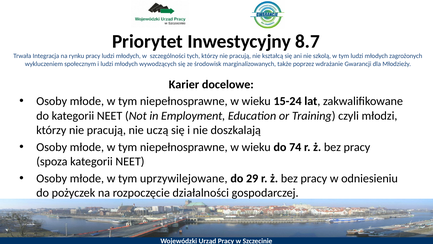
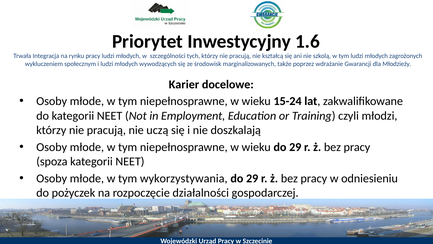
8.7: 8.7 -> 1.6 (307, 41)
wieku do 74: 74 -> 29 (295, 147)
uprzywilejowane: uprzywilejowane -> wykorzystywania (184, 178)
